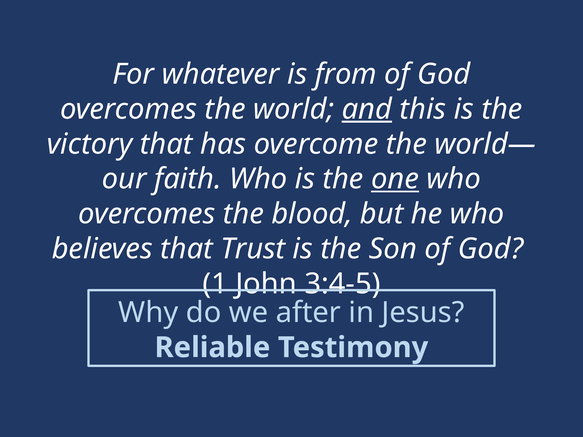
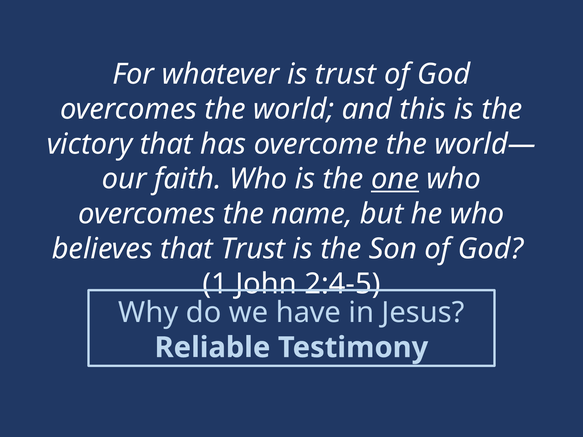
is from: from -> trust (346, 74)
and underline: present -> none (367, 109)
blood: blood -> name (312, 214)
3:4-5: 3:4-5 -> 2:4-5 (342, 284)
after: after -> have (308, 313)
